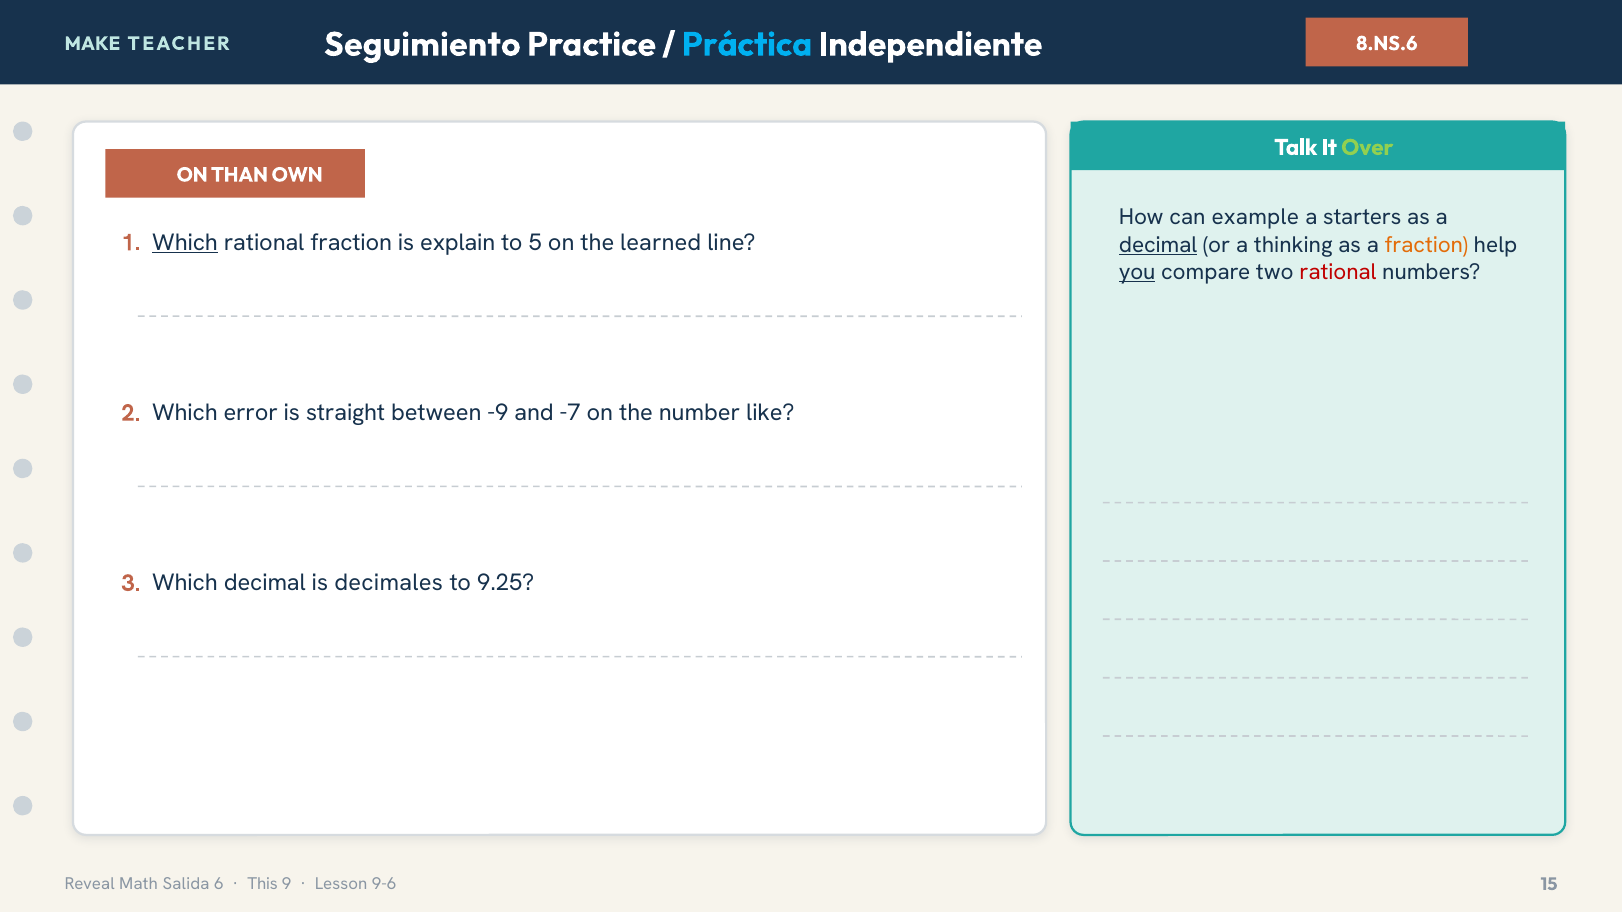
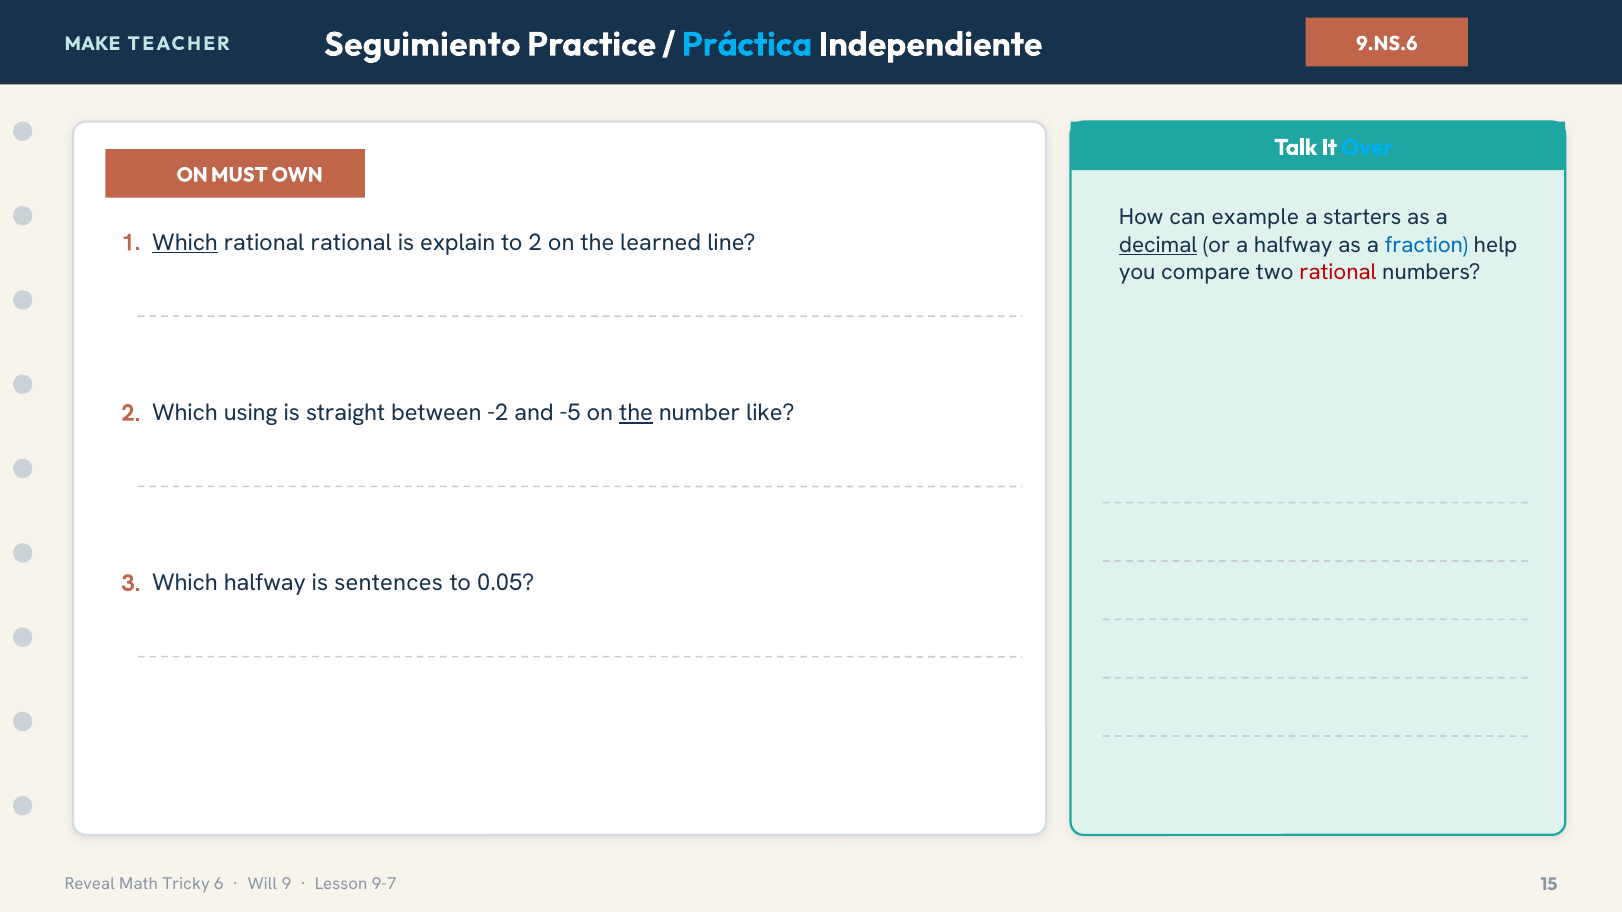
8.NS.6: 8.NS.6 -> 9.NS.6 (1387, 43)
Over colour: light green -> light blue (1367, 147)
THAN: THAN -> MUST (239, 175)
rational fraction: fraction -> rational (351, 243)
to 5: 5 -> 2 (535, 243)
a thinking: thinking -> halfway (1293, 245)
fraction colour: orange -> blue (1426, 245)
you underline: present -> none (1137, 272)
error: error -> using (251, 413)
-9: -9 -> -2 (498, 413)
-7: -7 -> -5 (570, 413)
the underline: none -> present (636, 413)
Which decimal: decimal -> halfway (265, 583)
decimales: decimales -> sentences (389, 583)
9.25: 9.25 -> 0.05 (506, 583)
Salida: Salida -> Tricky (186, 884)
This: This -> Will (262, 884)
9-6: 9-6 -> 9-7 (384, 884)
